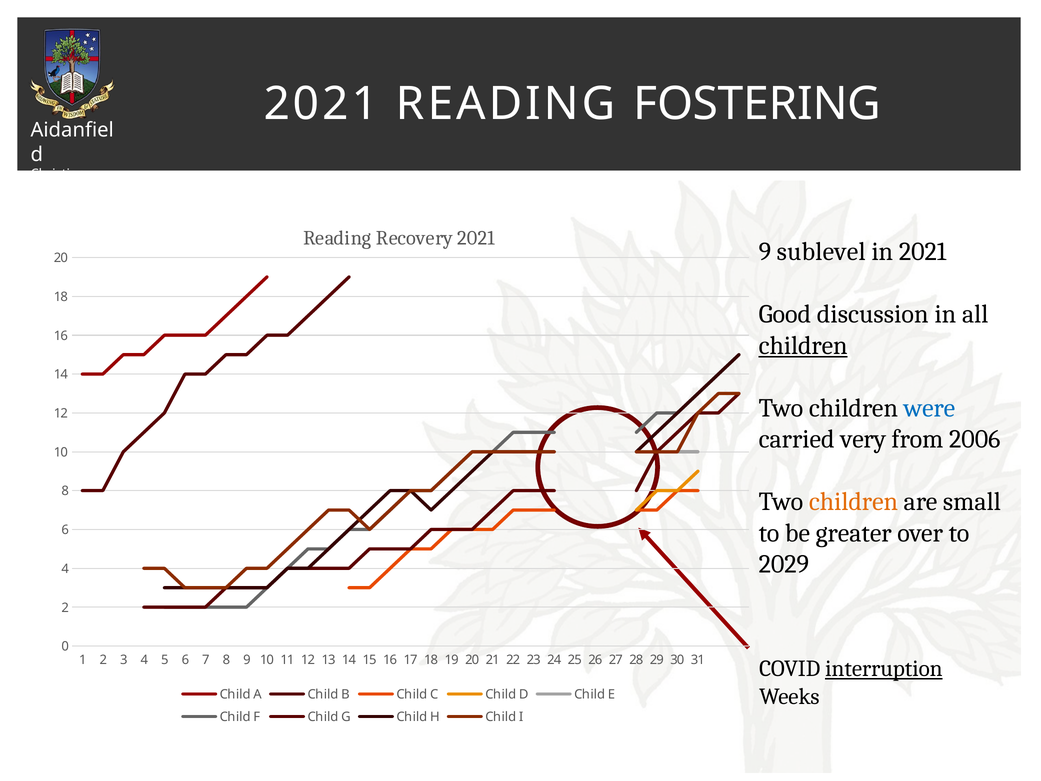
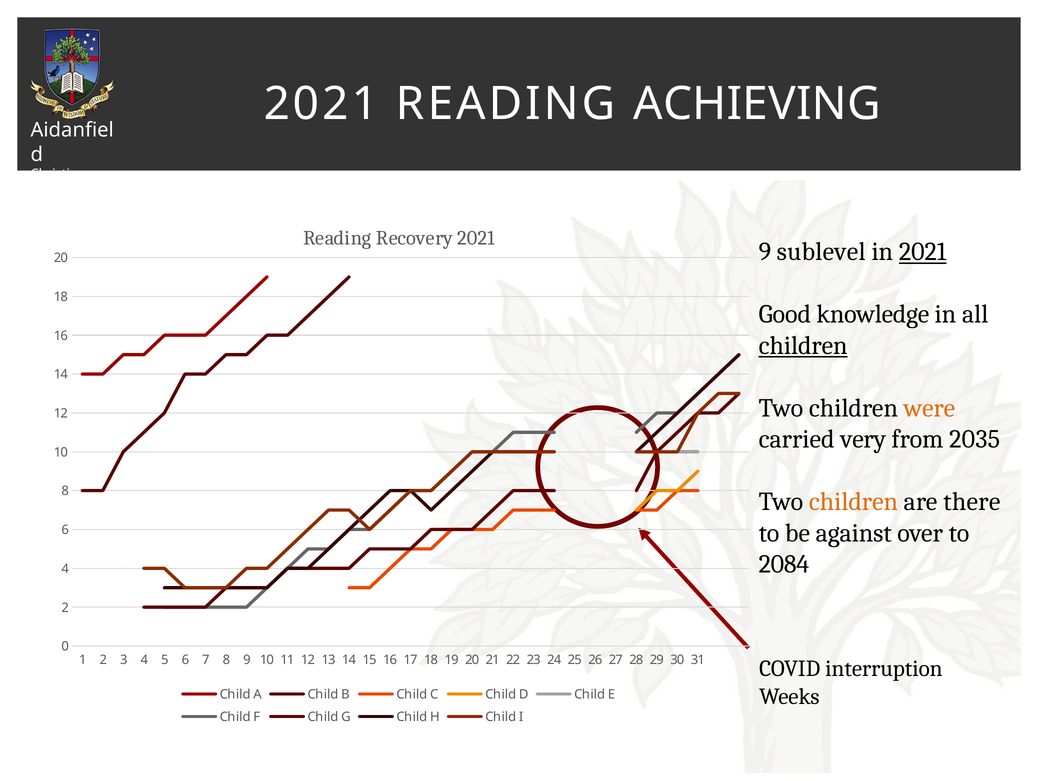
FOSTERING: FOSTERING -> ACHIEVING (757, 104)
2021 underline: none -> present (923, 252)
discussion: discussion -> knowledge (873, 314)
were colour: blue -> orange (929, 408)
2006: 2006 -> 2035 (975, 439)
small: small -> there (972, 502)
greater: greater -> against (854, 533)
2029: 2029 -> 2084 (784, 564)
interruption underline: present -> none (884, 668)
